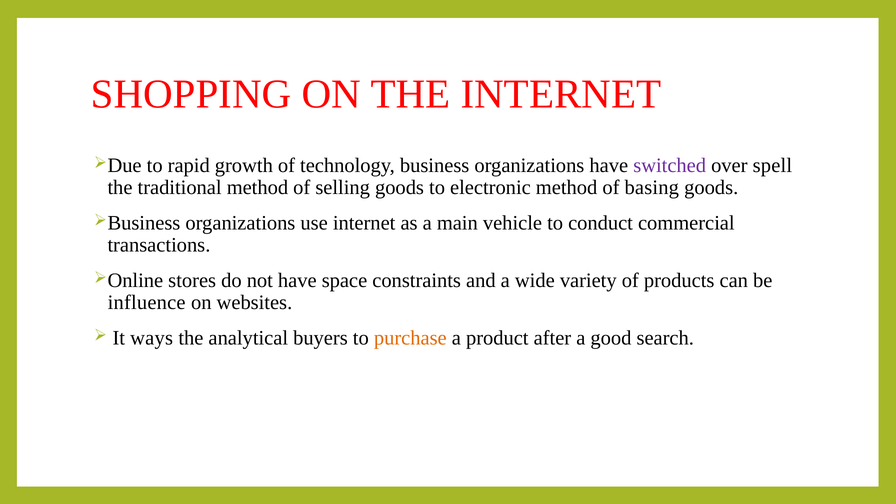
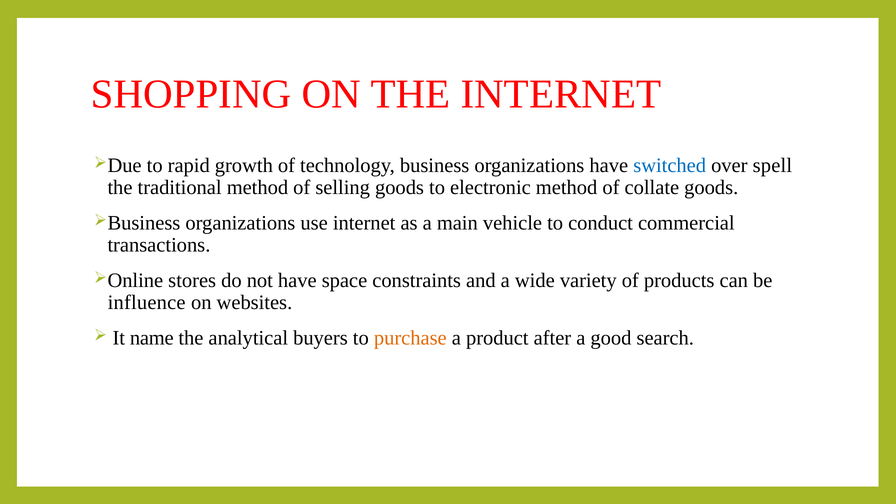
switched colour: purple -> blue (670, 166)
basing: basing -> collate (652, 188)
ways: ways -> name (152, 338)
